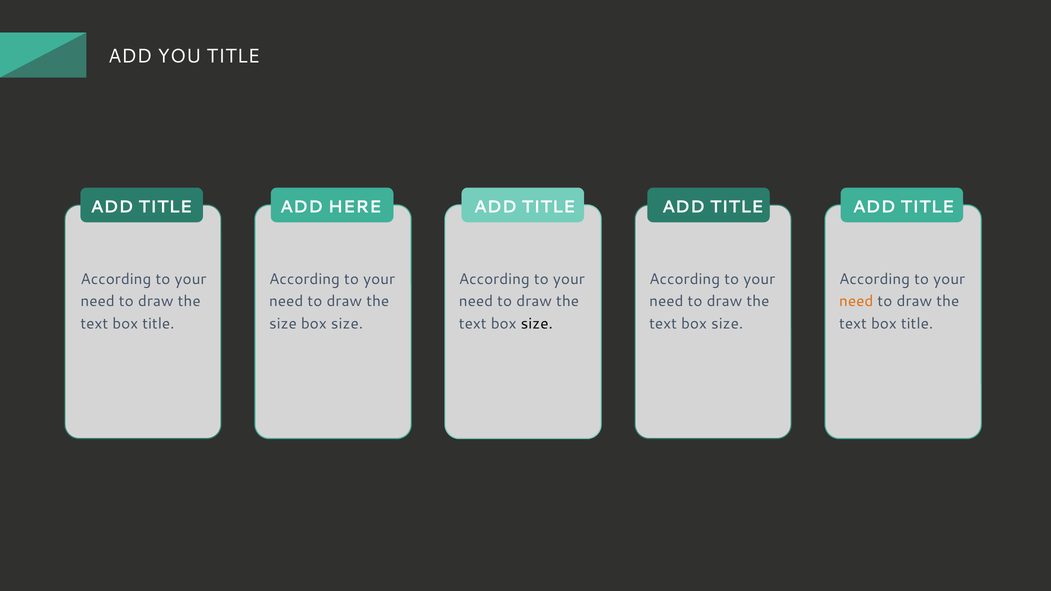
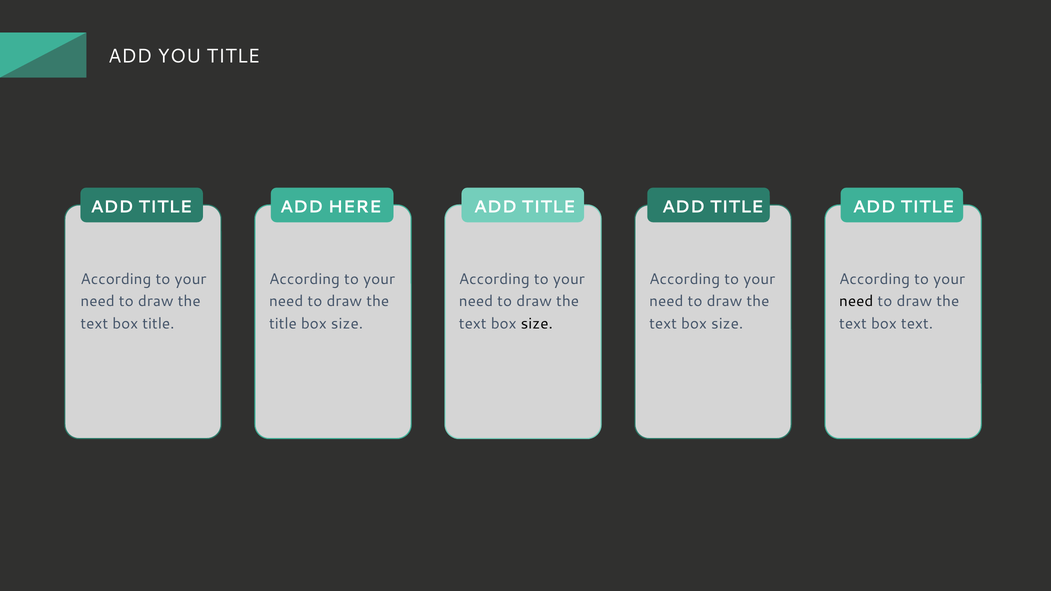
need colour: orange -> black (856, 301)
size: size -> title (283, 324)
title: title -> text (917, 324)
